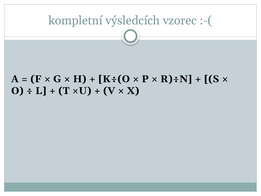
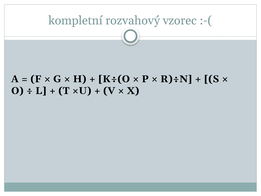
výsledcích: výsledcích -> rozvahový (133, 21)
